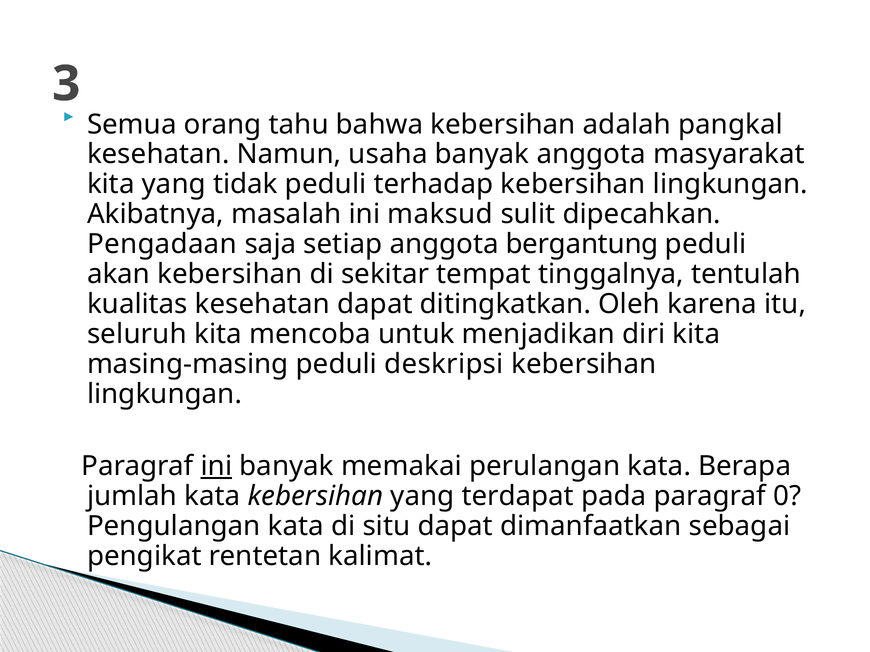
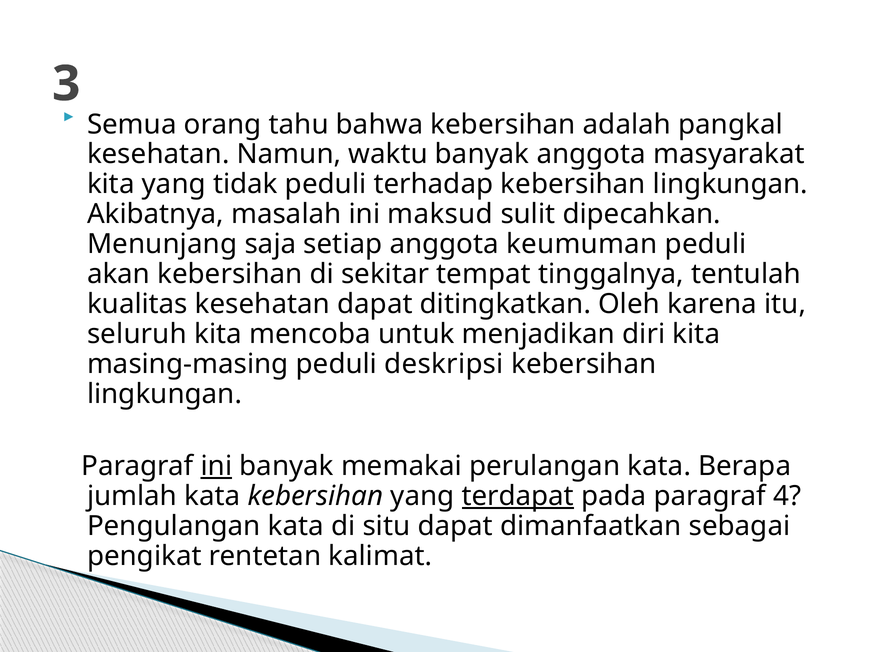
usaha: usaha -> waktu (388, 154)
Pengadaan: Pengadaan -> Menunjang (162, 244)
bergantung: bergantung -> keumuman (582, 244)
terdapat underline: none -> present (518, 496)
0: 0 -> 4 (787, 496)
